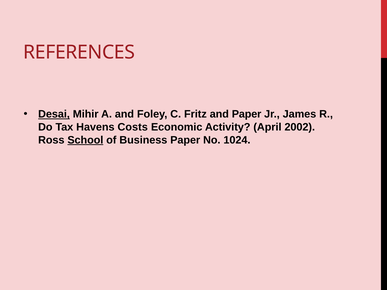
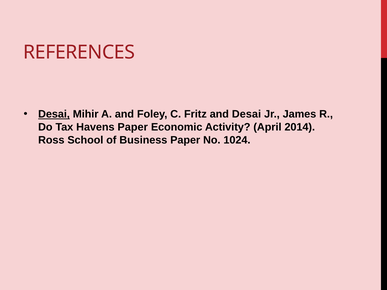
and Paper: Paper -> Desai (246, 114)
Havens Costs: Costs -> Paper (133, 127)
2002: 2002 -> 2014 (300, 127)
School underline: present -> none (85, 140)
